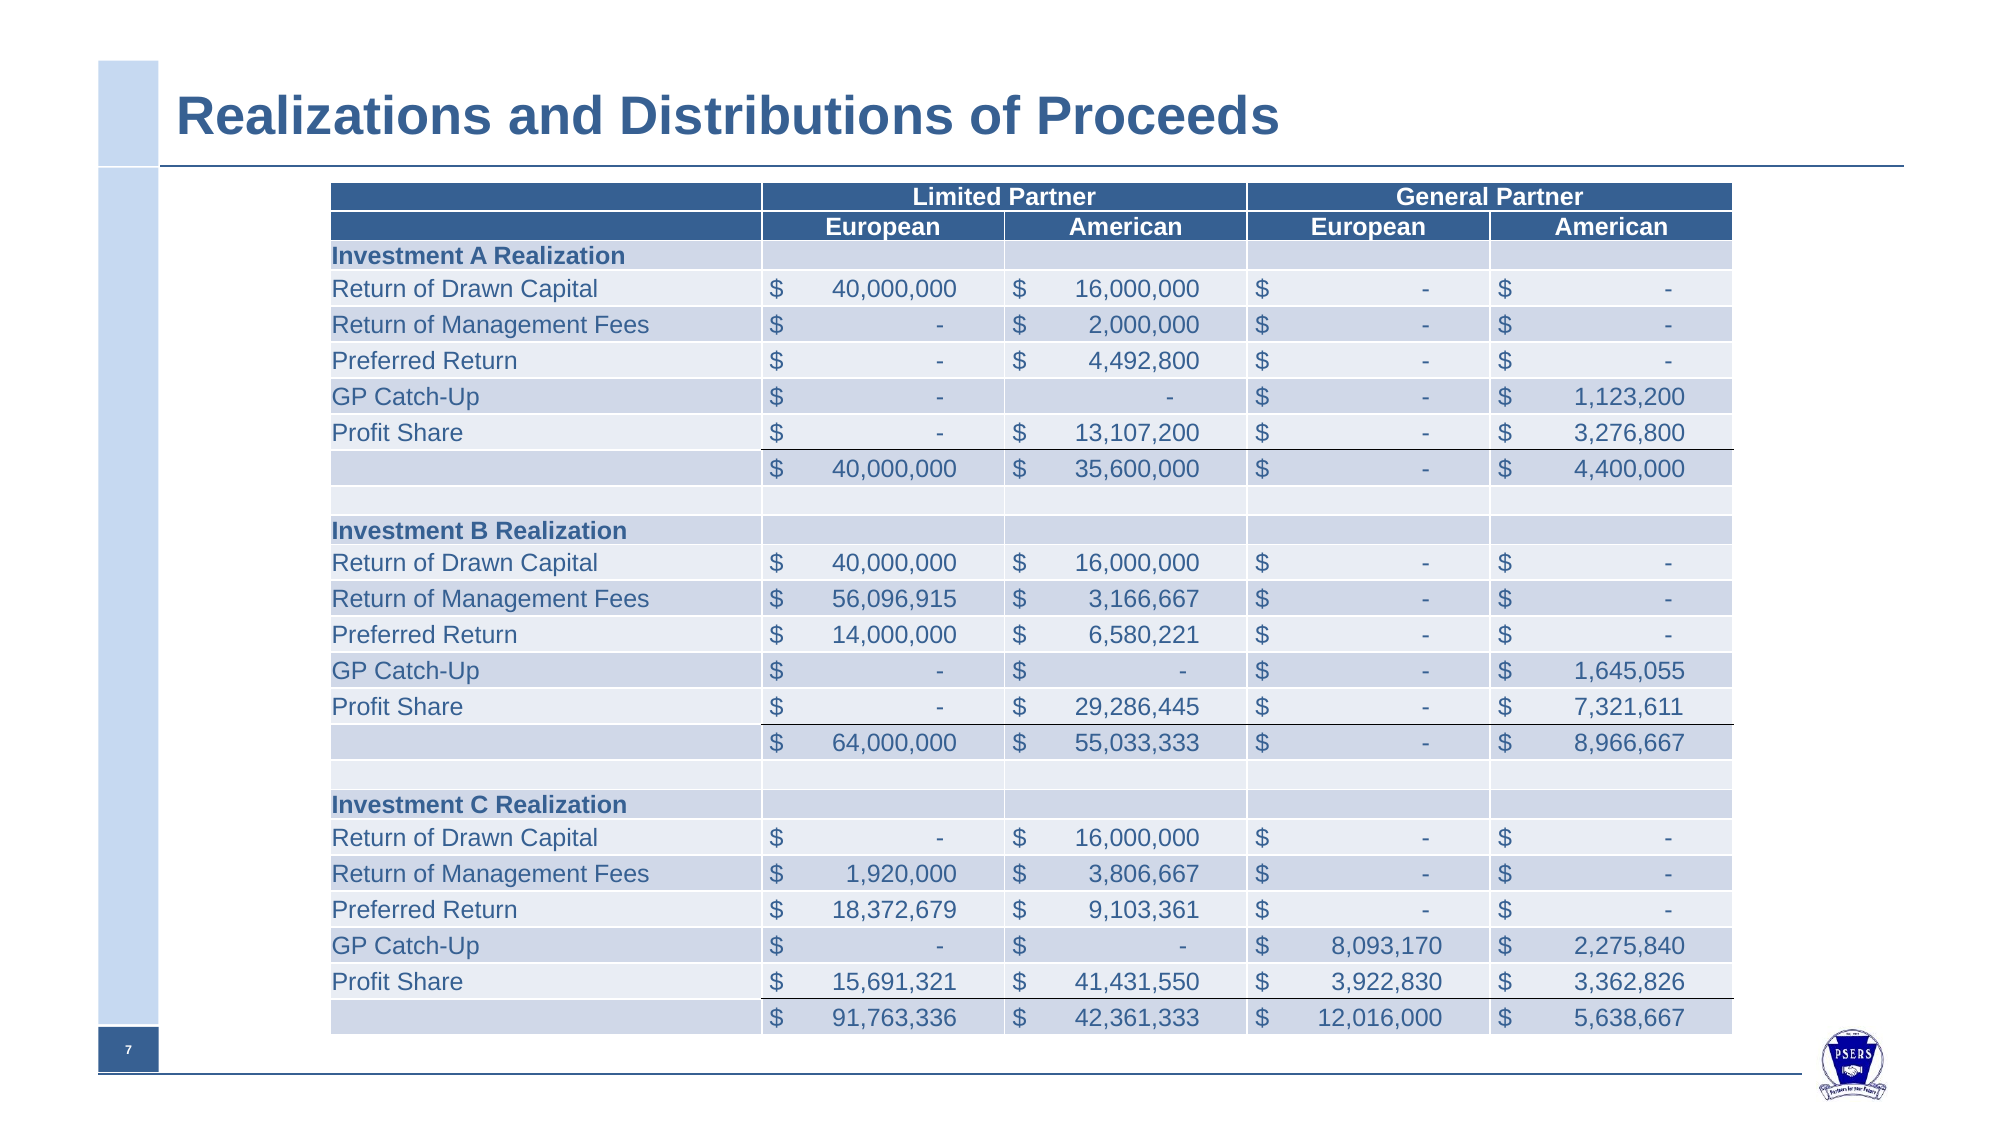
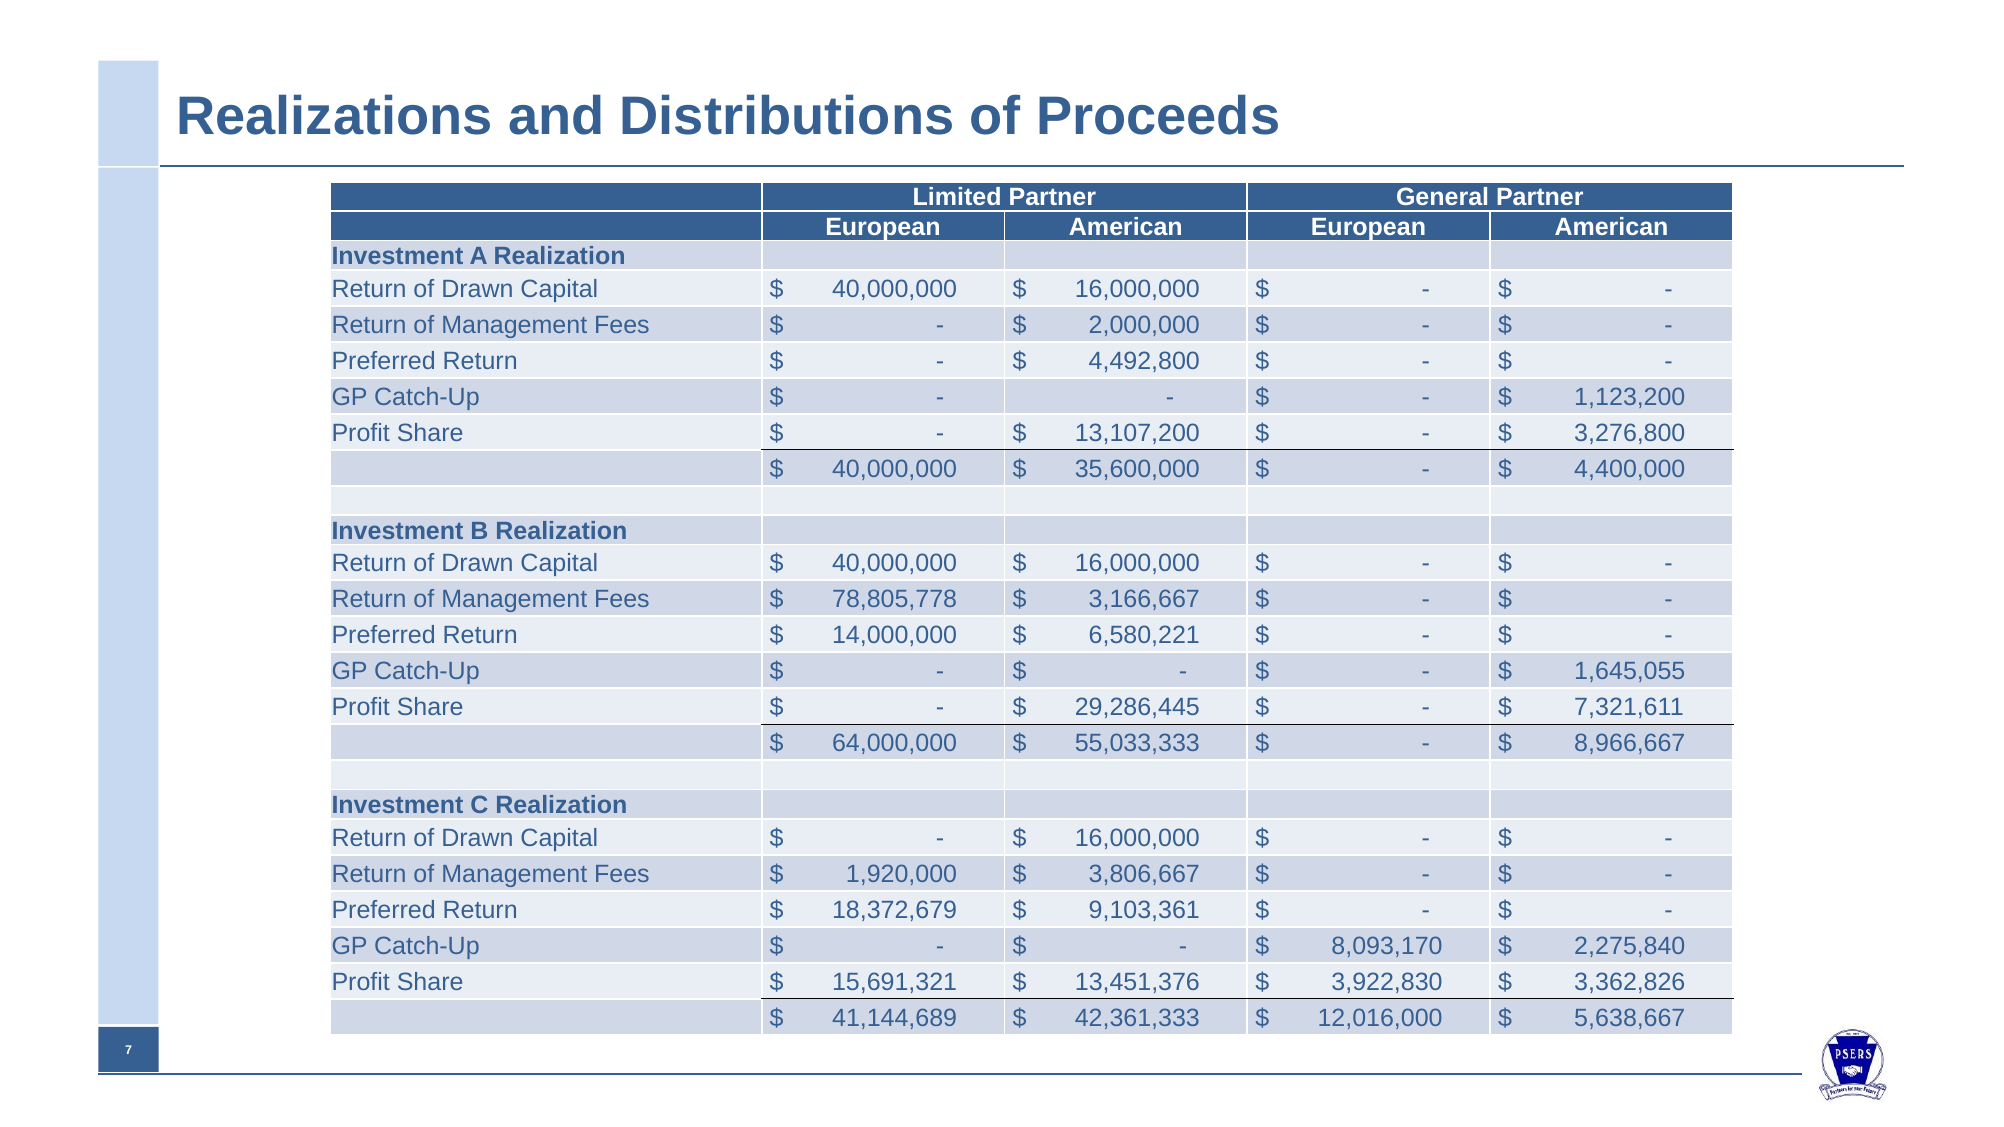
56,096,915: 56,096,915 -> 78,805,778 (895, 600)
41,431,550: 41,431,550 -> 13,451,376 (1137, 982)
91,763,336: 91,763,336 -> 41,144,689 (895, 1018)
